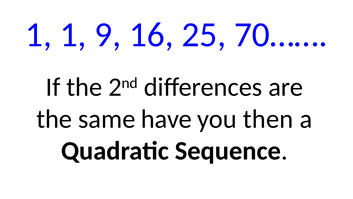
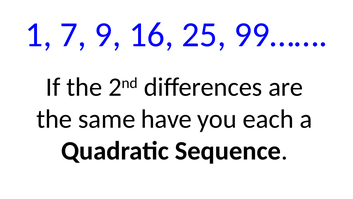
1 1: 1 -> 7 (73, 35)
70……: 70…… -> 99…… (281, 35)
then: then -> each (268, 119)
